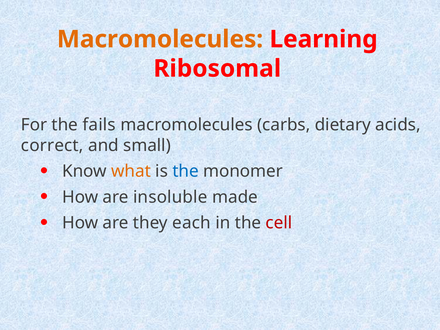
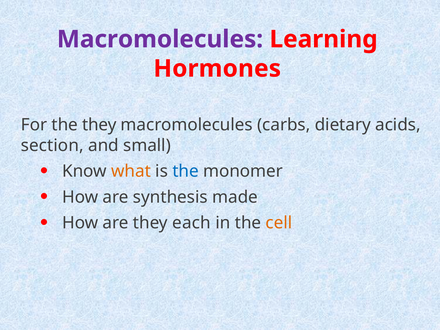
Macromolecules colour: orange -> purple (160, 39)
Ribosomal: Ribosomal -> Hormones (217, 69)
the fails: fails -> they (99, 125)
correct: correct -> section (52, 146)
insoluble: insoluble -> synthesis (170, 197)
cell colour: red -> orange (279, 223)
